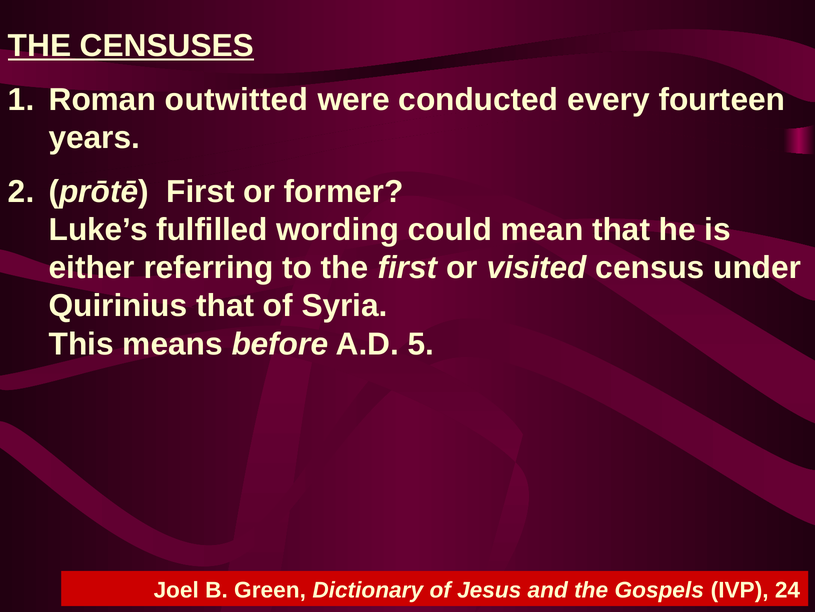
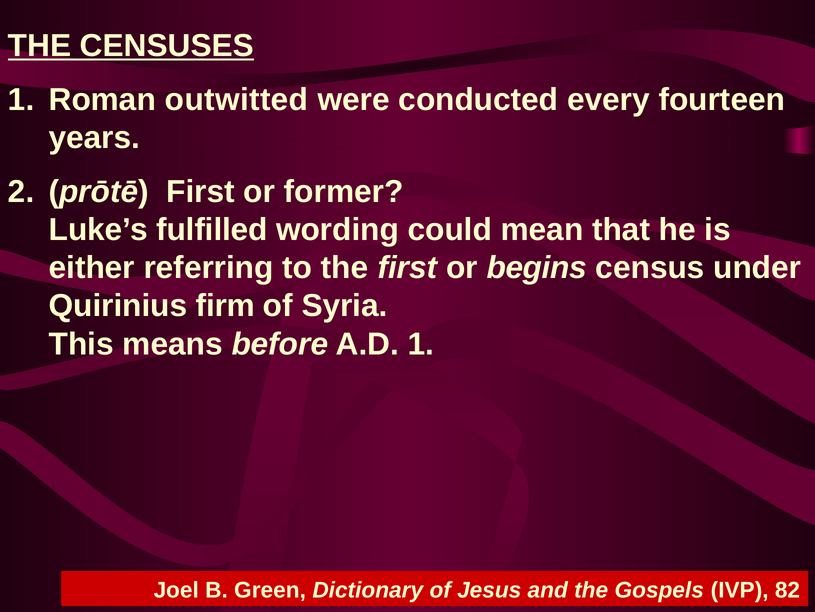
visited: visited -> begins (537, 268)
Quirinius that: that -> firm (225, 306)
A.D 5: 5 -> 1 (421, 344)
24: 24 -> 82 (787, 589)
